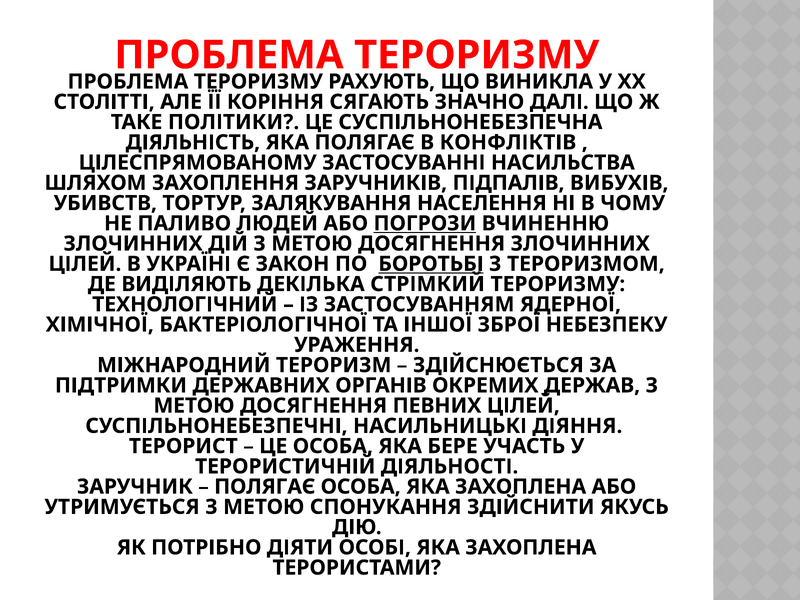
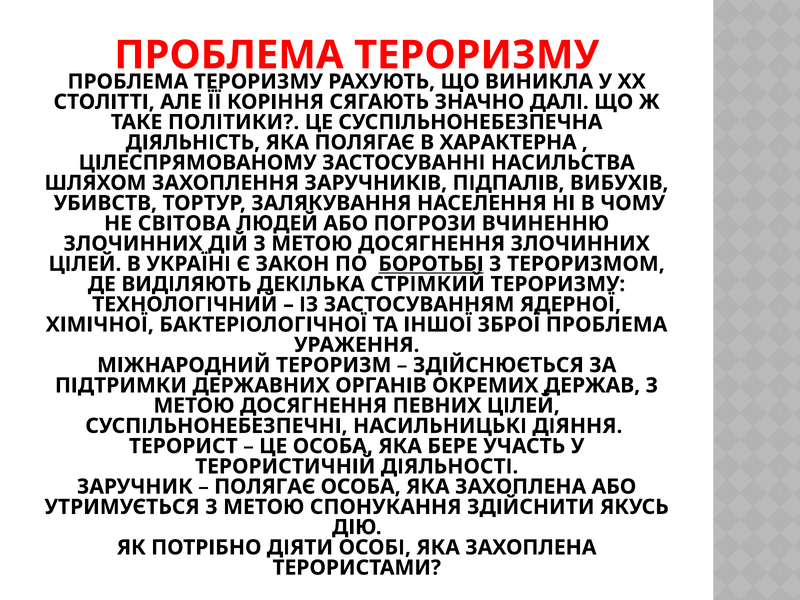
КОНФЛІКТІВ: КОНФЛІКТІВ -> ХАРАКТЕРНА (508, 142)
ПАЛИВО: ПАЛИВО -> СВІТОВА (184, 223)
ПОГРОЗИ underline: present -> none (425, 223)
ЗБРОЇ НЕБЕЗПЕКУ: НЕБЕЗПЕКУ -> ПРОБЛЕМА (607, 325)
